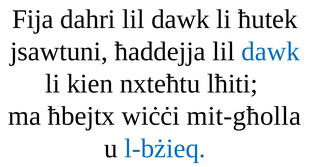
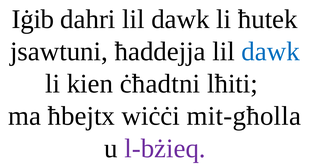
Fija: Fija -> Iġib (33, 19)
nxteħtu: nxteħtu -> ċħadtni (160, 84)
l-bżieq colour: blue -> purple (165, 148)
